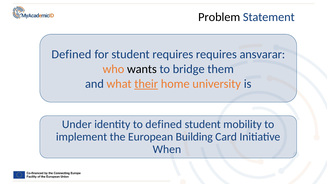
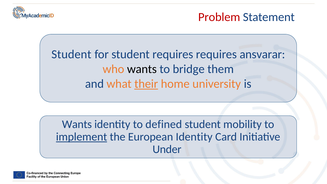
Problem colour: black -> red (219, 17)
Defined: Defined -> Student (71, 54)
Under: Under -> Wants (77, 124)
implement underline: none -> present (82, 137)
European Building: Building -> Identity (194, 137)
When: When -> Under (167, 149)
